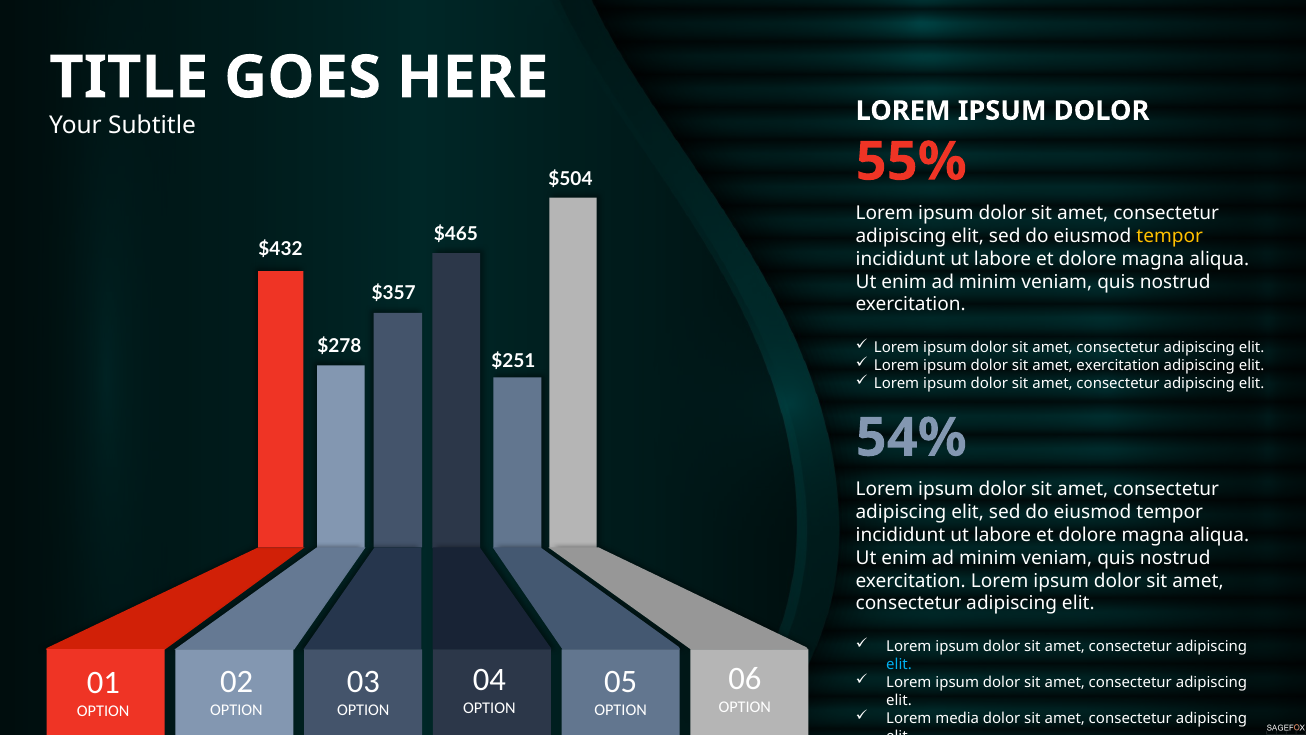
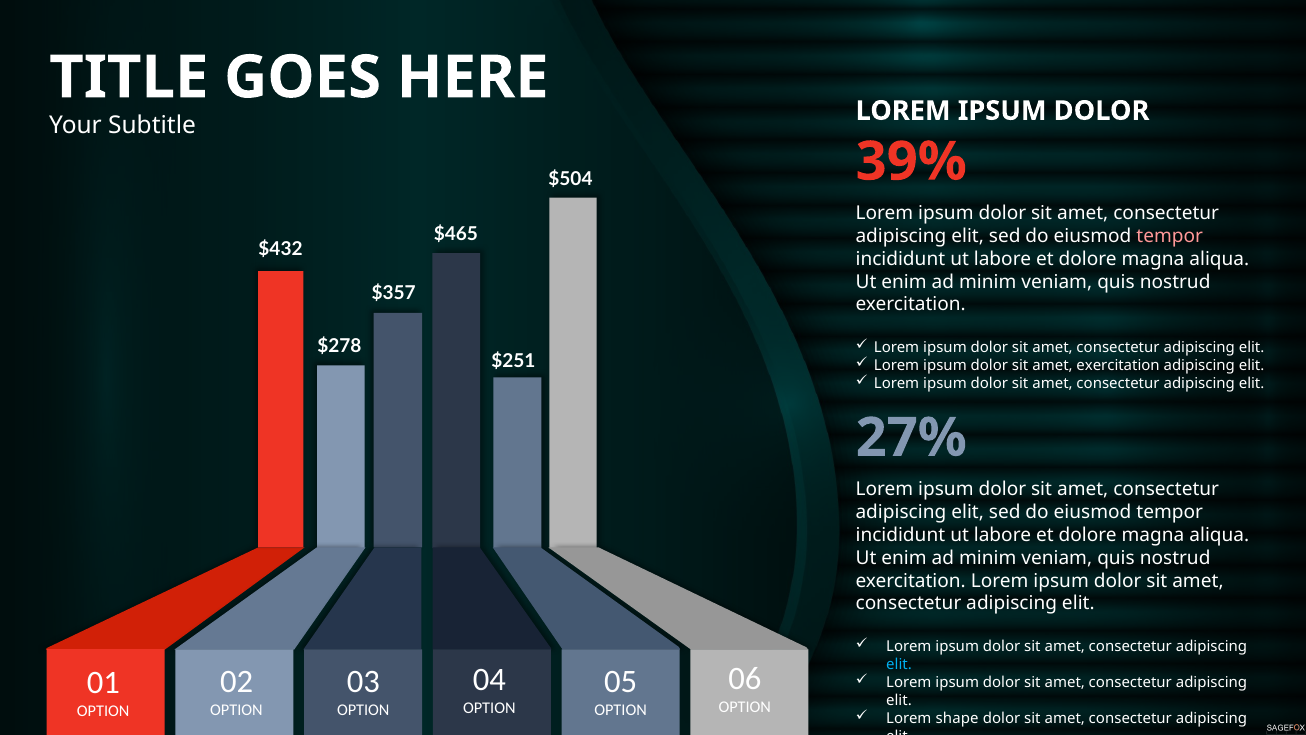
55%: 55% -> 39% (911, 162)
tempor colour: yellow -> pink (1170, 236)
54%: 54% -> 27% (911, 438)
media: media -> shape (957, 718)
